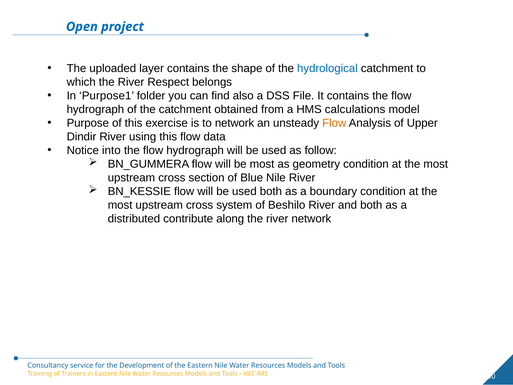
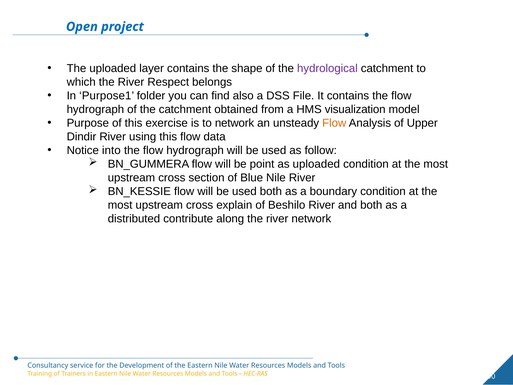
hydrological colour: blue -> purple (327, 68)
calculations: calculations -> visualization (355, 109)
be most: most -> point (262, 164)
as geometry: geometry -> uploaded (316, 164)
system: system -> explain (234, 205)
